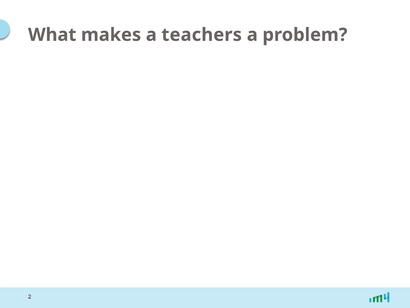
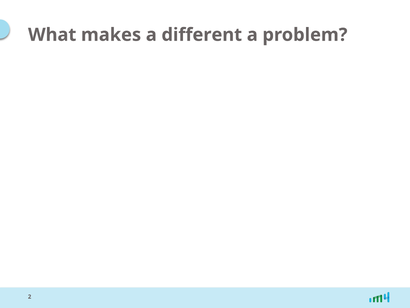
teachers: teachers -> different (202, 35)
